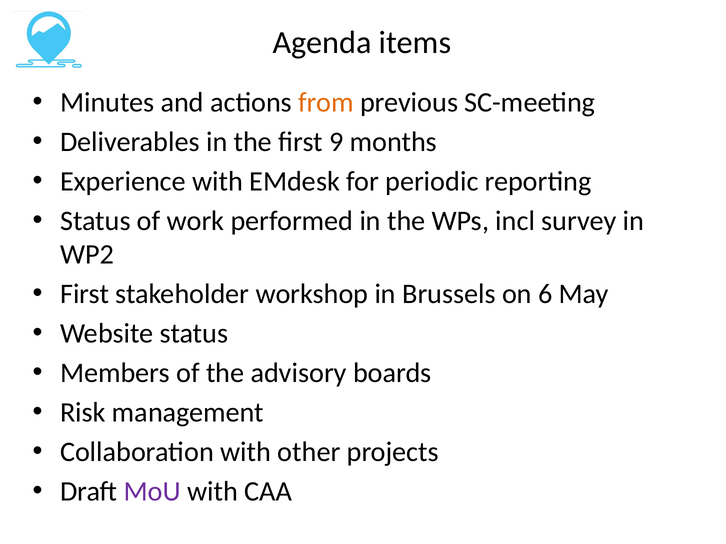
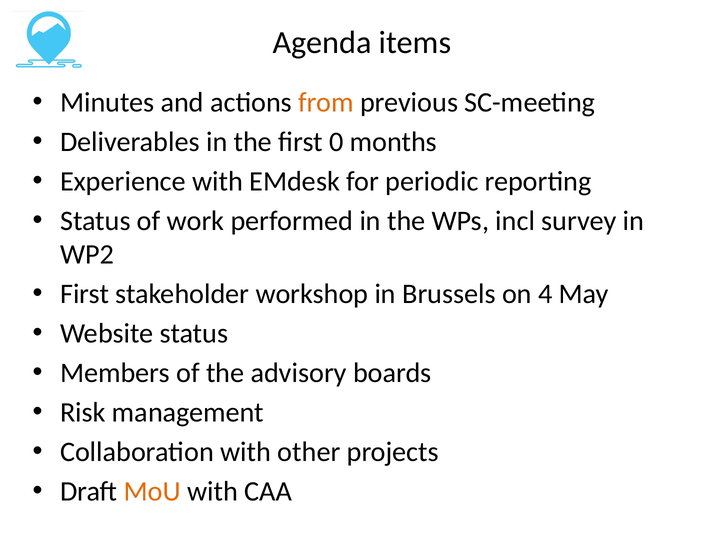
9: 9 -> 0 (336, 142)
6: 6 -> 4 (545, 294)
MoU colour: purple -> orange (152, 492)
